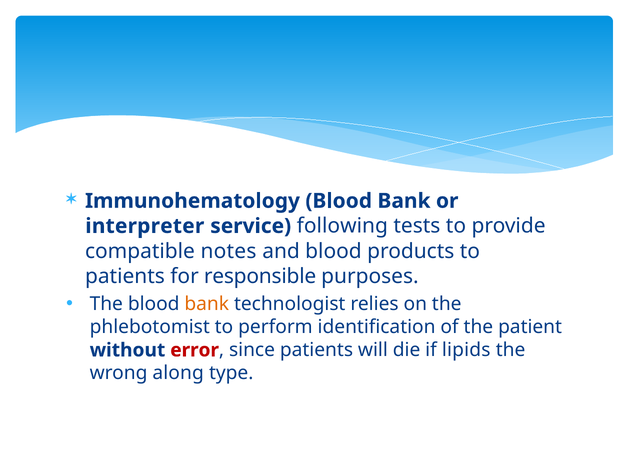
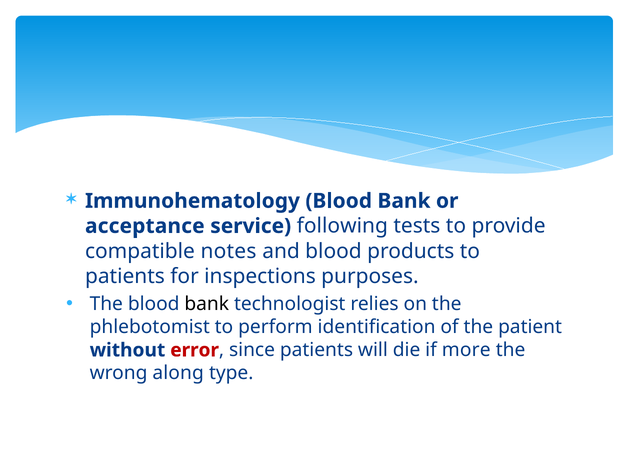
interpreter: interpreter -> acceptance (145, 226)
responsible: responsible -> inspections (260, 276)
bank colour: orange -> black (207, 304)
lipids: lipids -> more (466, 350)
